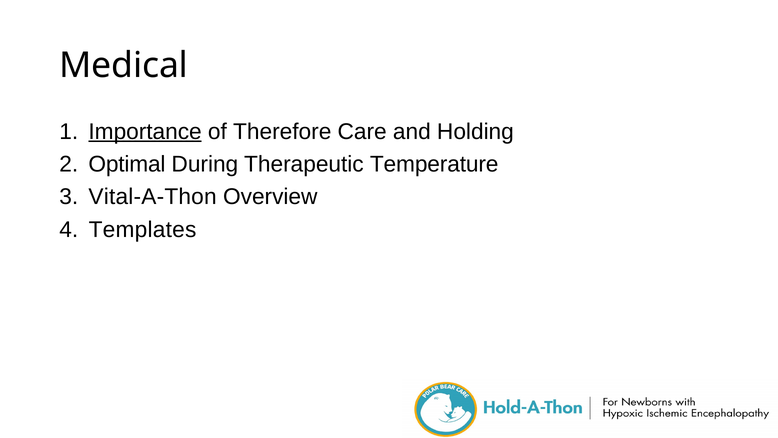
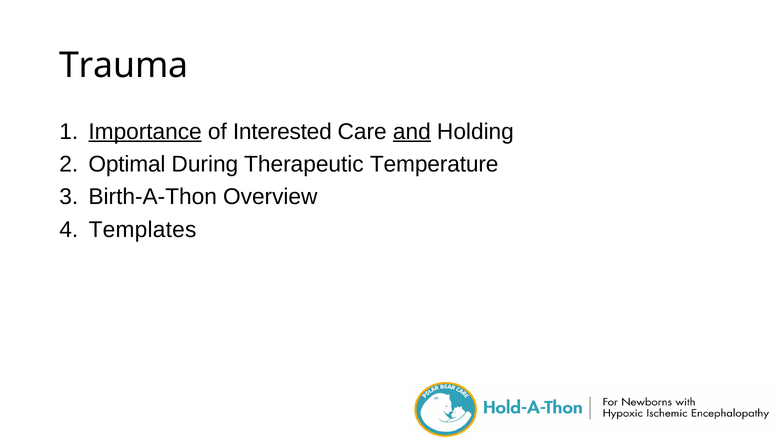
Medical: Medical -> Trauma (124, 65)
Therefore: Therefore -> Interested (282, 132)
and underline: none -> present (412, 132)
Vital-A-Thon: Vital-A-Thon -> Birth-A-Thon (153, 197)
